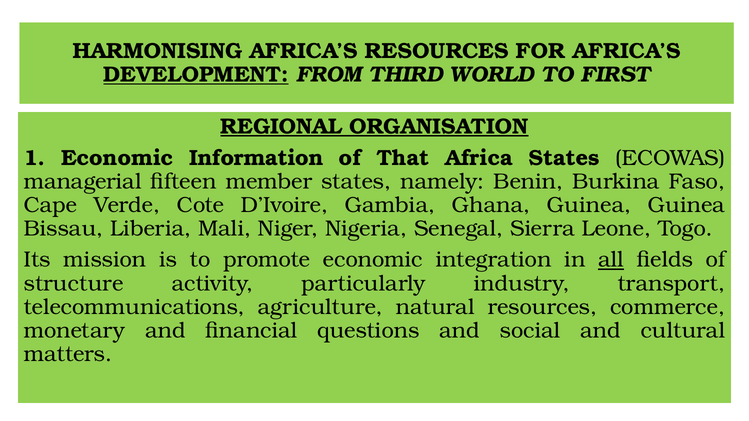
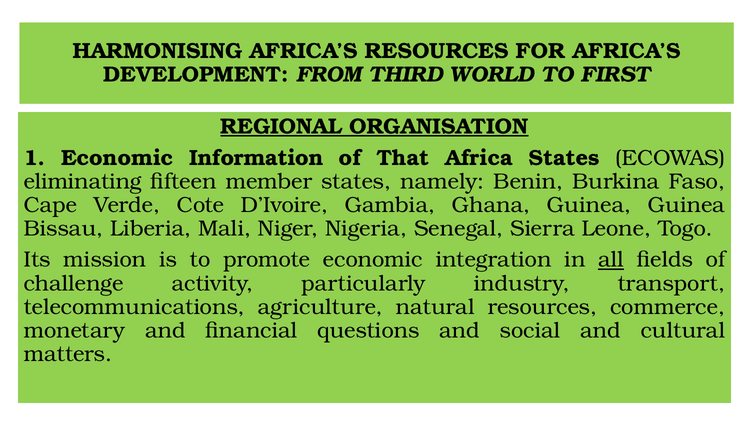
DEVELOPMENT underline: present -> none (196, 75)
managerial: managerial -> eliminating (83, 182)
structure: structure -> challenge (74, 284)
